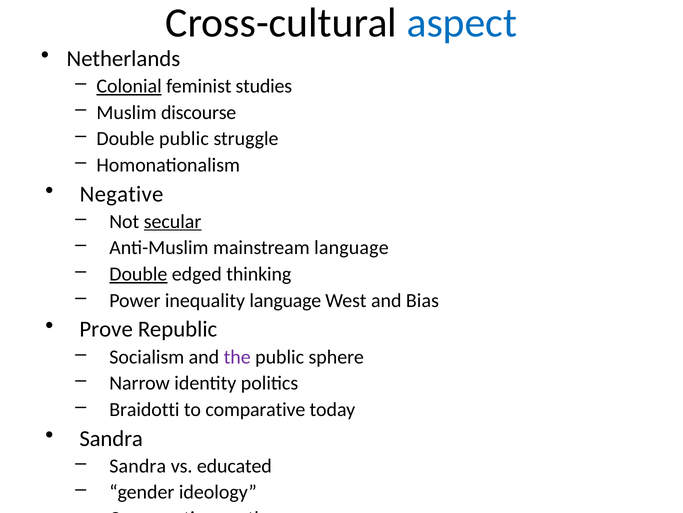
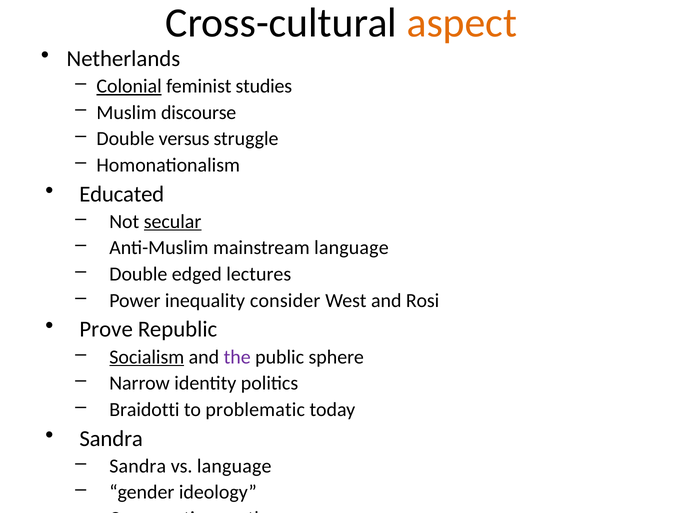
aspect colour: blue -> orange (462, 23)
Double public: public -> versus (184, 139)
Negative: Negative -> Educated (122, 194)
Double underline: present -> none (138, 274)
thinking: thinking -> lectures (259, 274)
inequality language: language -> consider (285, 300)
Bias: Bias -> Rosi (423, 300)
Socialism underline: none -> present (147, 356)
comparative: comparative -> problematic (255, 409)
vs educated: educated -> language (234, 465)
